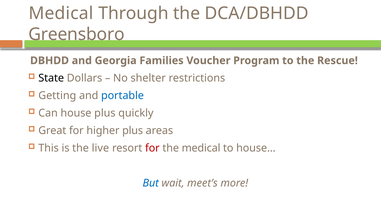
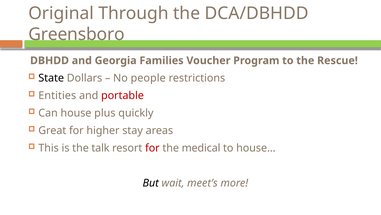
Medical: Medical -> Original (61, 13)
shelter: shelter -> people (148, 78)
Getting: Getting -> Entities (57, 95)
portable colour: blue -> red (122, 95)
higher plus: plus -> stay (133, 130)
live: live -> talk (101, 148)
But colour: blue -> black (151, 183)
